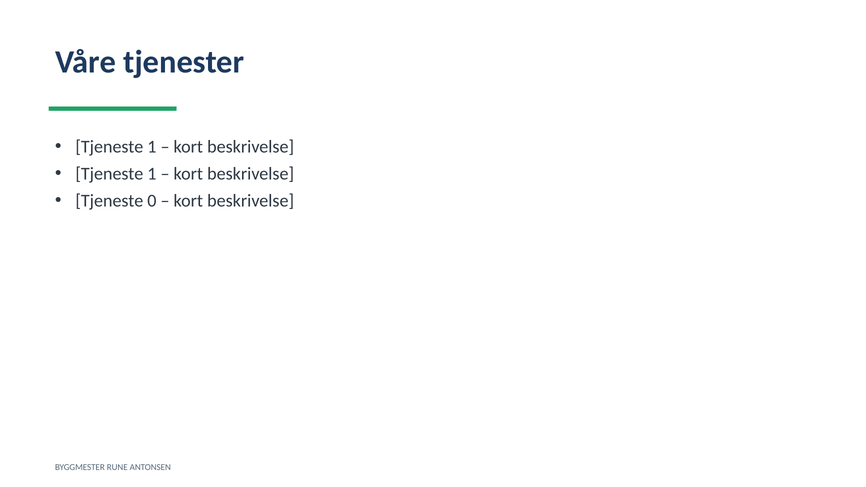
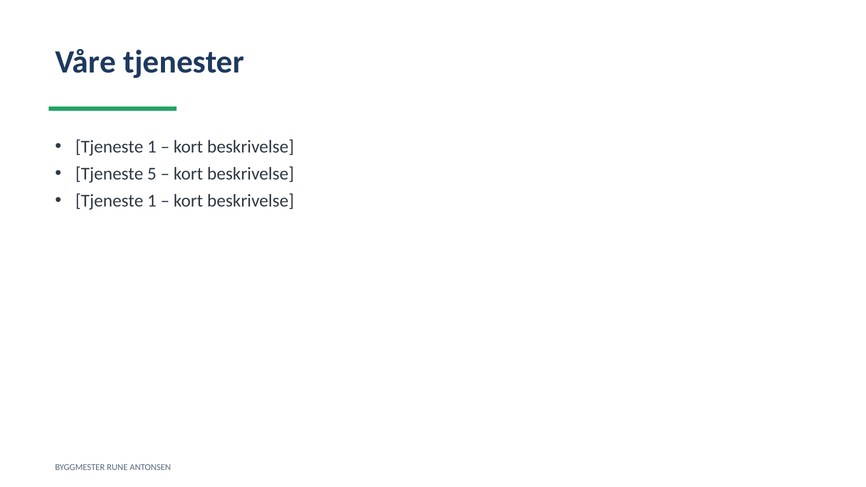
1: 1 -> 5 (152, 174)
0: 0 -> 1 (152, 201)
